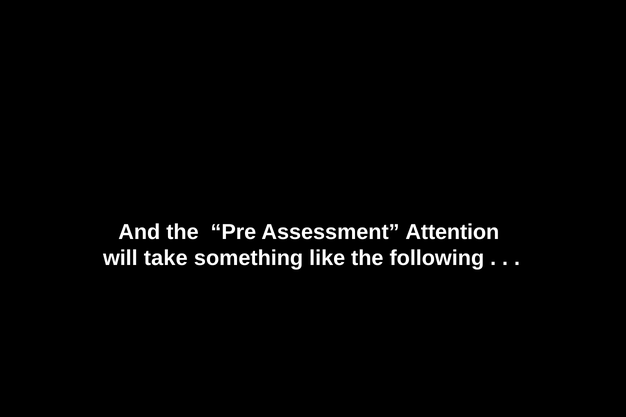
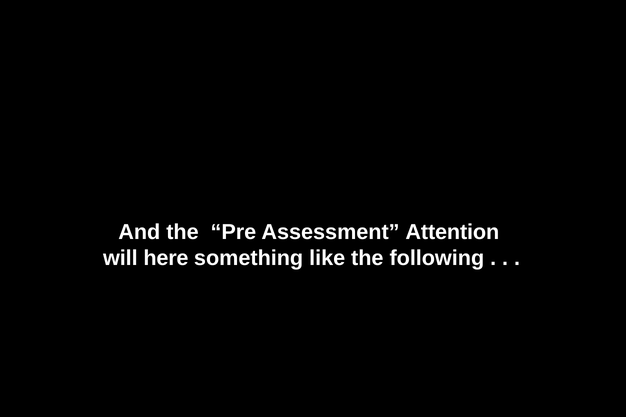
take: take -> here (166, 258)
